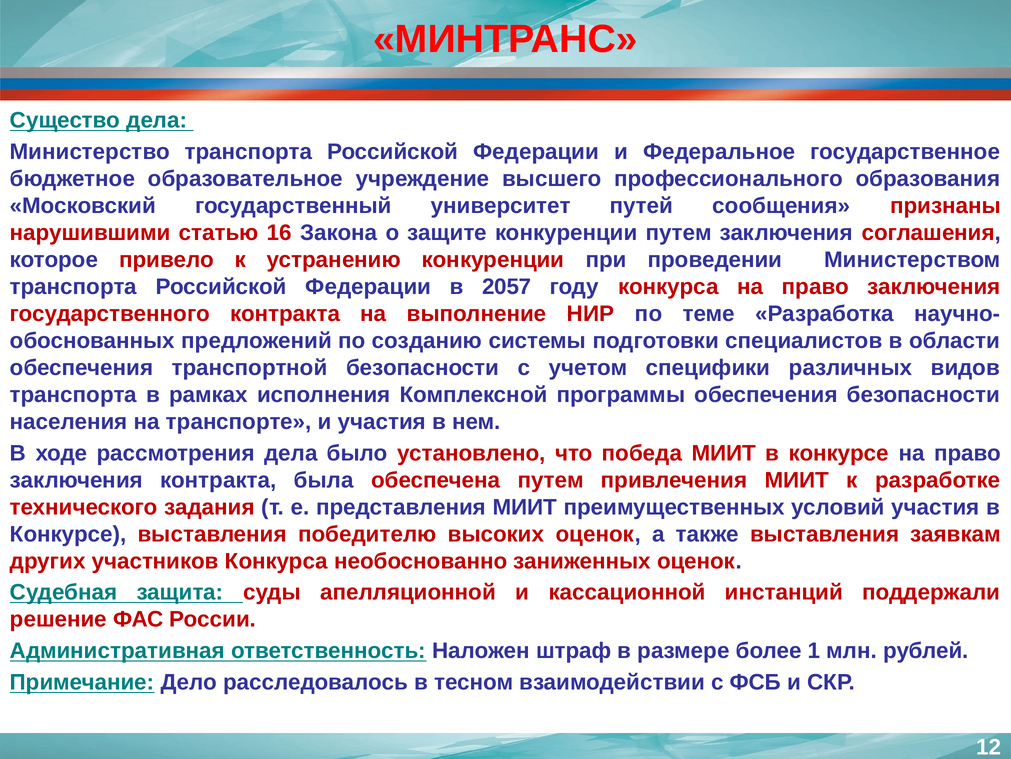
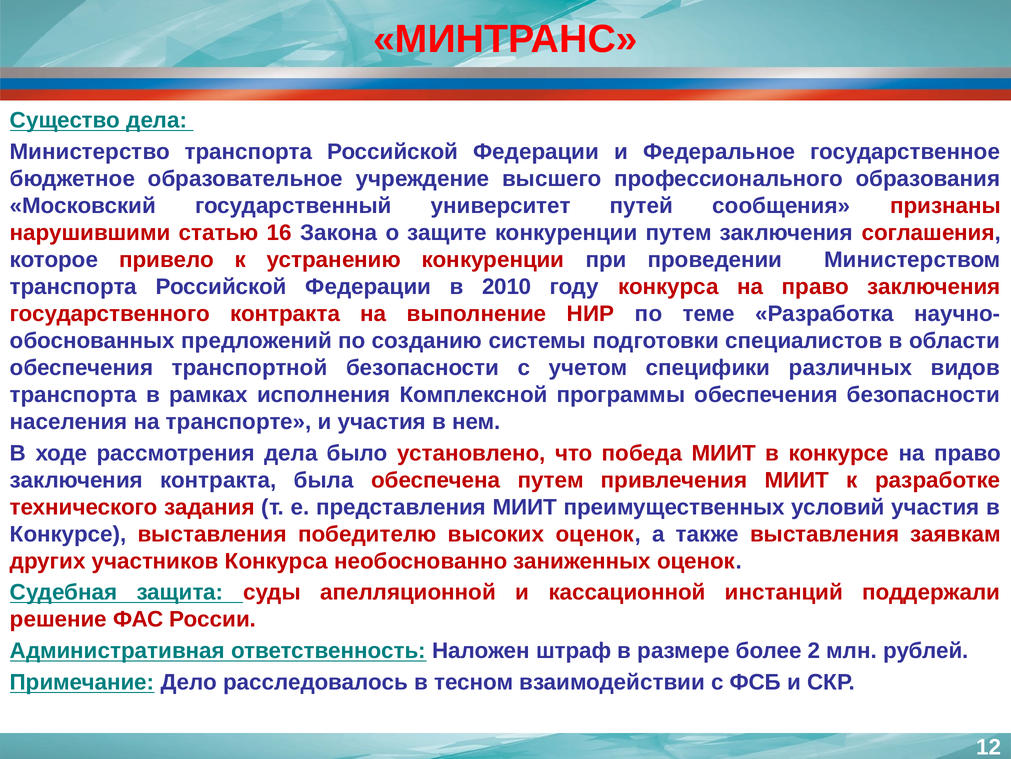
2057: 2057 -> 2010 (507, 287)
1: 1 -> 2 (814, 650)
